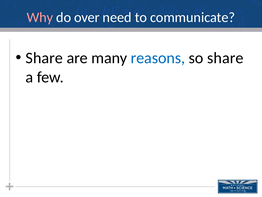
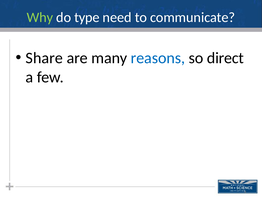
Why colour: pink -> light green (40, 17)
over: over -> type (87, 17)
so share: share -> direct (225, 58)
